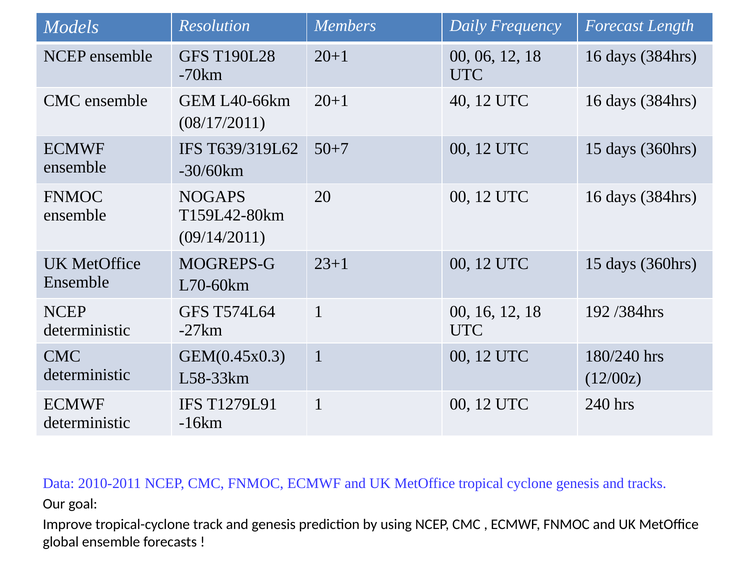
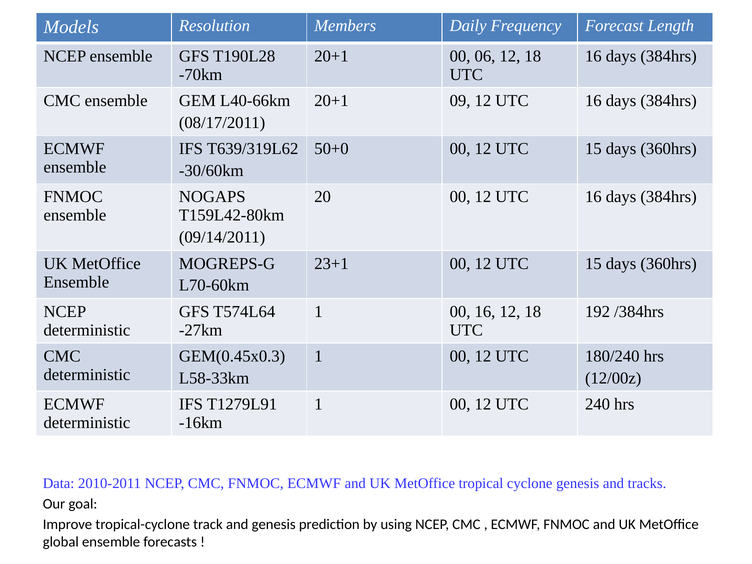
40: 40 -> 09 (460, 101)
50+7: 50+7 -> 50+0 (331, 149)
